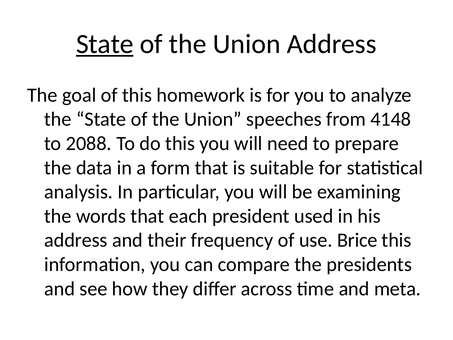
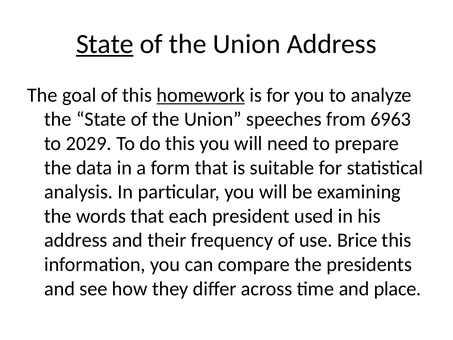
homework underline: none -> present (201, 95)
4148: 4148 -> 6963 (391, 119)
2088: 2088 -> 2029 (89, 143)
meta: meta -> place (398, 289)
